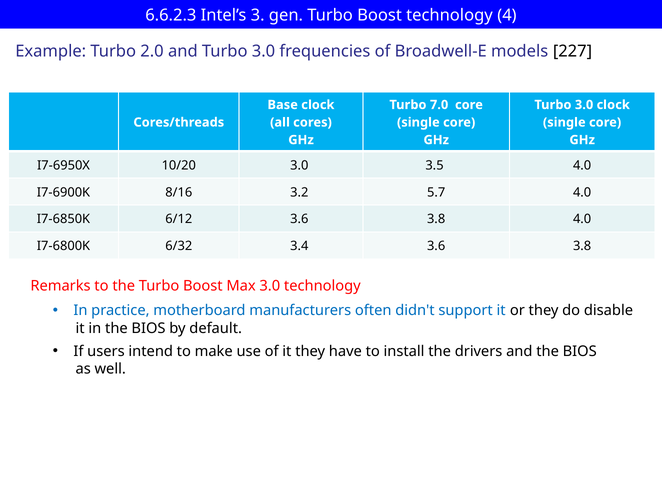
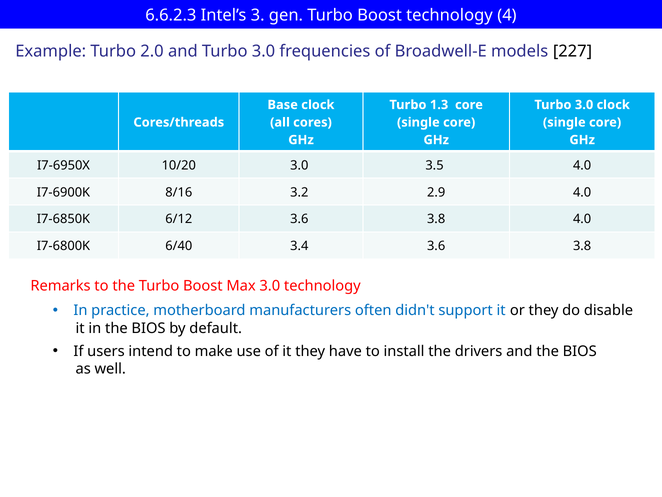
7.0: 7.0 -> 1.3 (439, 105)
5.7: 5.7 -> 2.9 (436, 192)
6/32: 6/32 -> 6/40 (179, 246)
